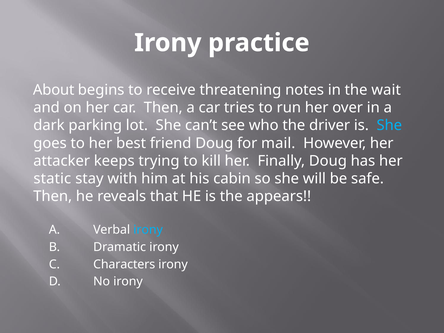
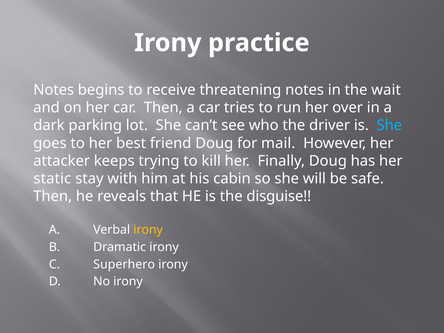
About: About -> Notes (54, 90)
appears: appears -> disguise (279, 196)
irony colour: light blue -> yellow (148, 230)
Characters: Characters -> Superhero (124, 264)
